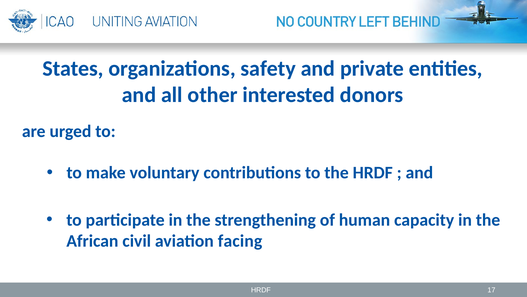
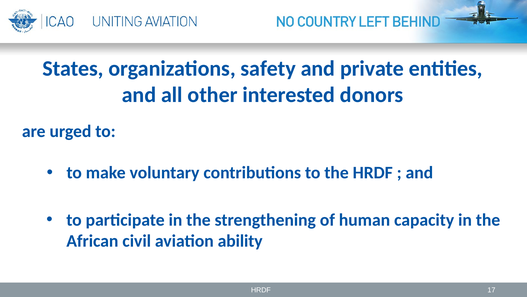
facing: facing -> ability (240, 241)
